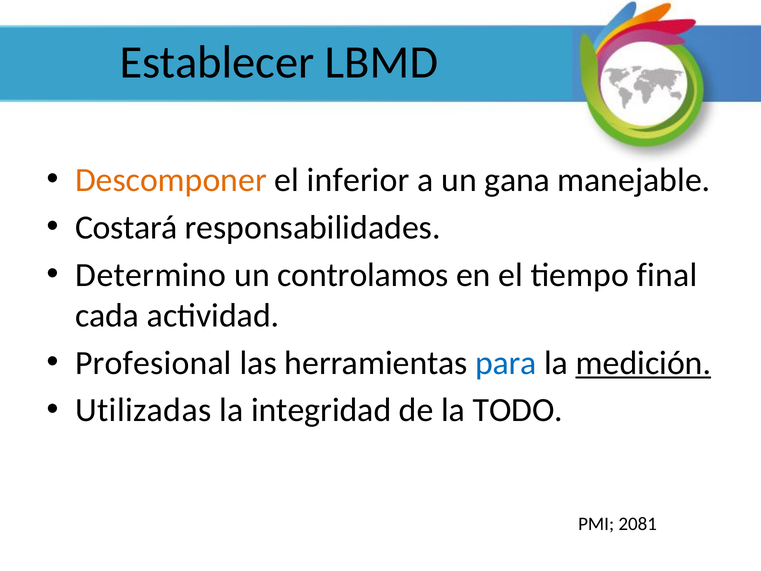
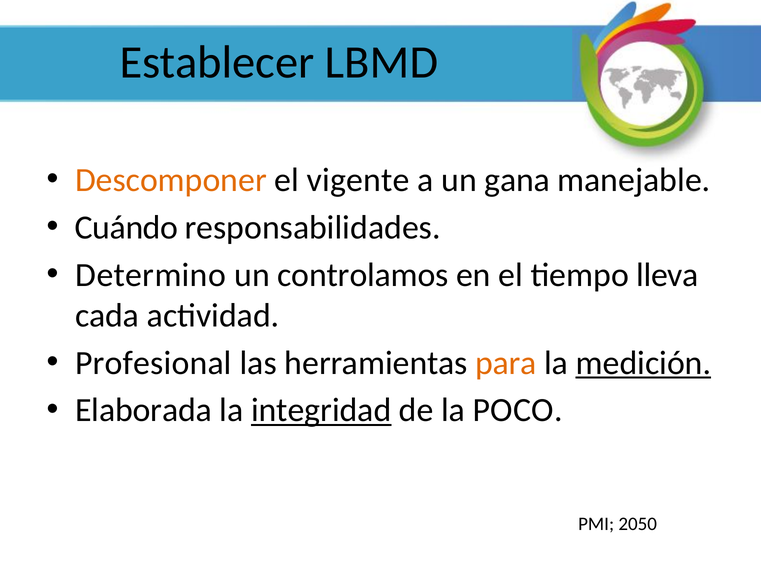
inferior: inferior -> vigente (358, 180)
Costará: Costará -> Cuándo (126, 227)
final: final -> lleva (667, 275)
para colour: blue -> orange (506, 363)
Utilizadas: Utilizadas -> Elaborada (144, 410)
integridad underline: none -> present (321, 410)
TODO: TODO -> POCO (518, 410)
2081: 2081 -> 2050 (638, 524)
